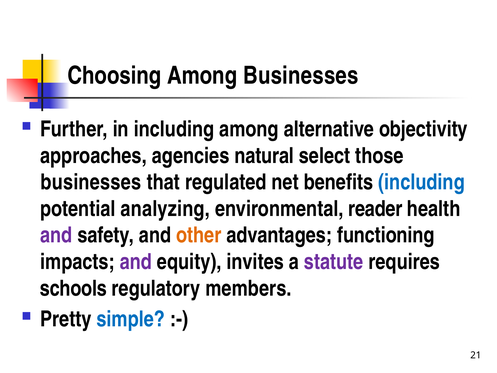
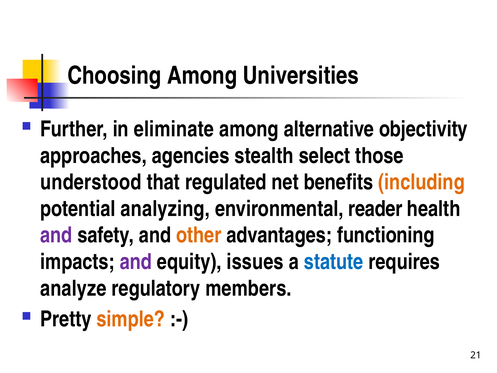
Among Businesses: Businesses -> Universities (301, 75)
in including: including -> eliminate (174, 129)
natural: natural -> stealth (264, 156)
businesses: businesses -> understood (91, 182)
including colour: blue -> orange (421, 182)
invites: invites -> issues (255, 262)
statute colour: purple -> blue (334, 262)
schools: schools -> analyze (73, 288)
simple colour: blue -> orange (131, 319)
